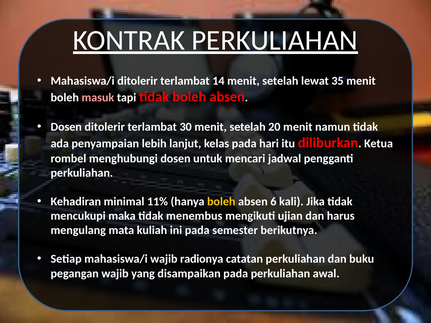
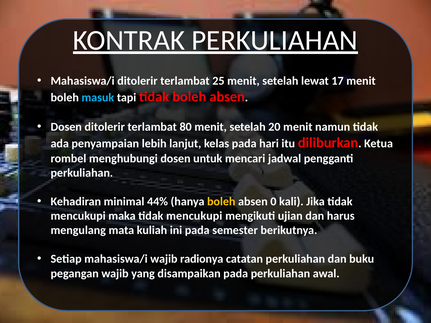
14: 14 -> 25 (218, 81)
35: 35 -> 17 (338, 81)
masuk colour: pink -> light blue (98, 98)
30: 30 -> 80 (186, 127)
11%: 11% -> 44% (158, 202)
6: 6 -> 0 (273, 202)
maka tidak menembus: menembus -> mencukupi (194, 216)
